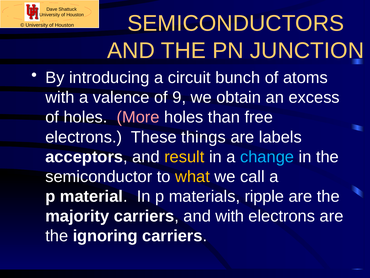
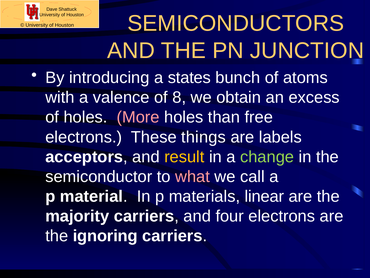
circuit: circuit -> states (189, 78)
9: 9 -> 8 (179, 97)
change colour: light blue -> light green (267, 157)
what colour: yellow -> pink (192, 176)
ripple: ripple -> linear (264, 196)
and with: with -> four (230, 216)
